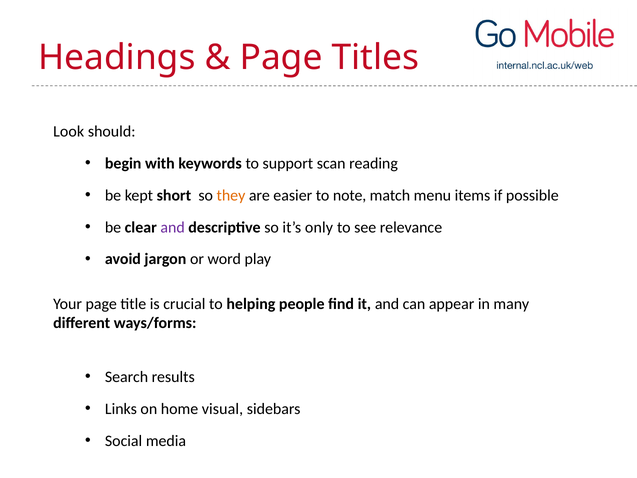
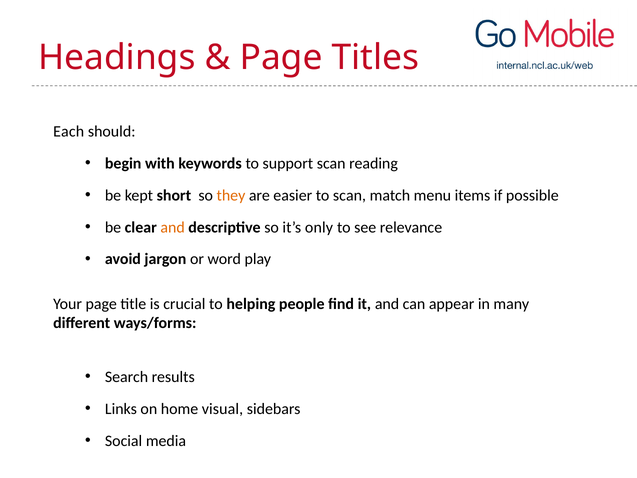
Look: Look -> Each (69, 132)
to note: note -> scan (350, 195)
and colour: purple -> orange (173, 227)
